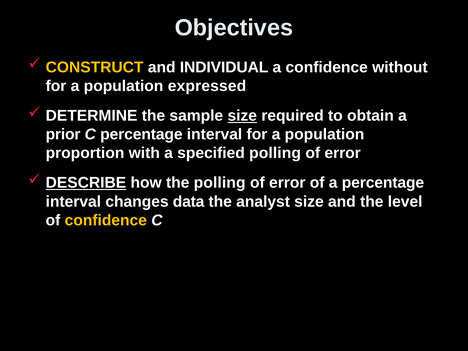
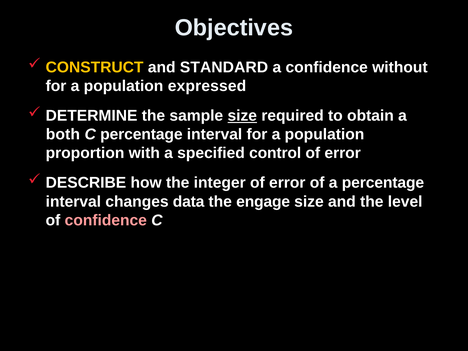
INDIVIDUAL: INDIVIDUAL -> STANDARD (224, 67)
prior: prior -> both (63, 134)
specified polling: polling -> control (275, 153)
DESCRIBE underline: present -> none (86, 183)
the polling: polling -> integer (220, 183)
analyst: analyst -> engage (263, 202)
confidence colour: yellow -> pink (106, 220)
